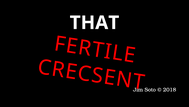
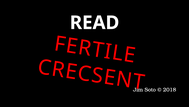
THAT: THAT -> READ (95, 23)
